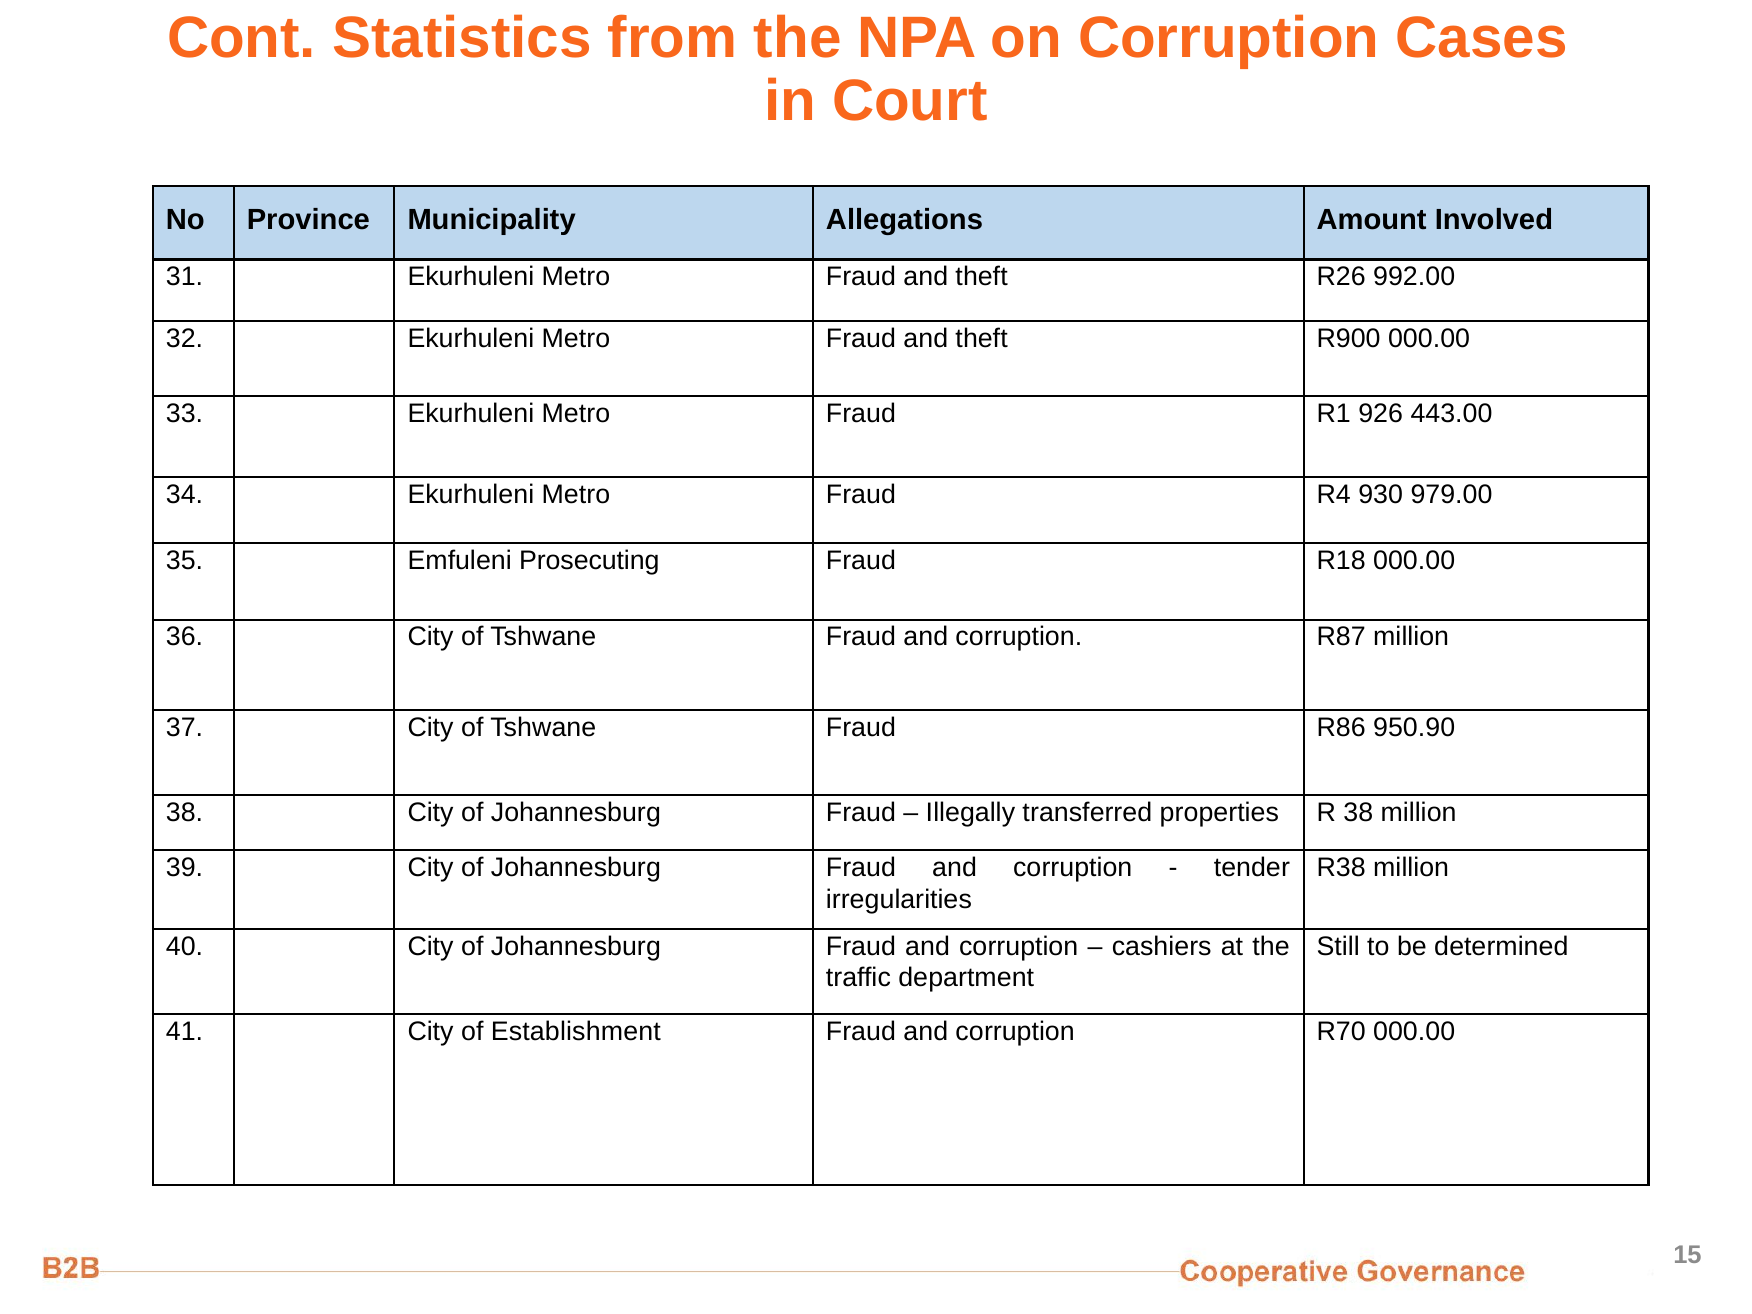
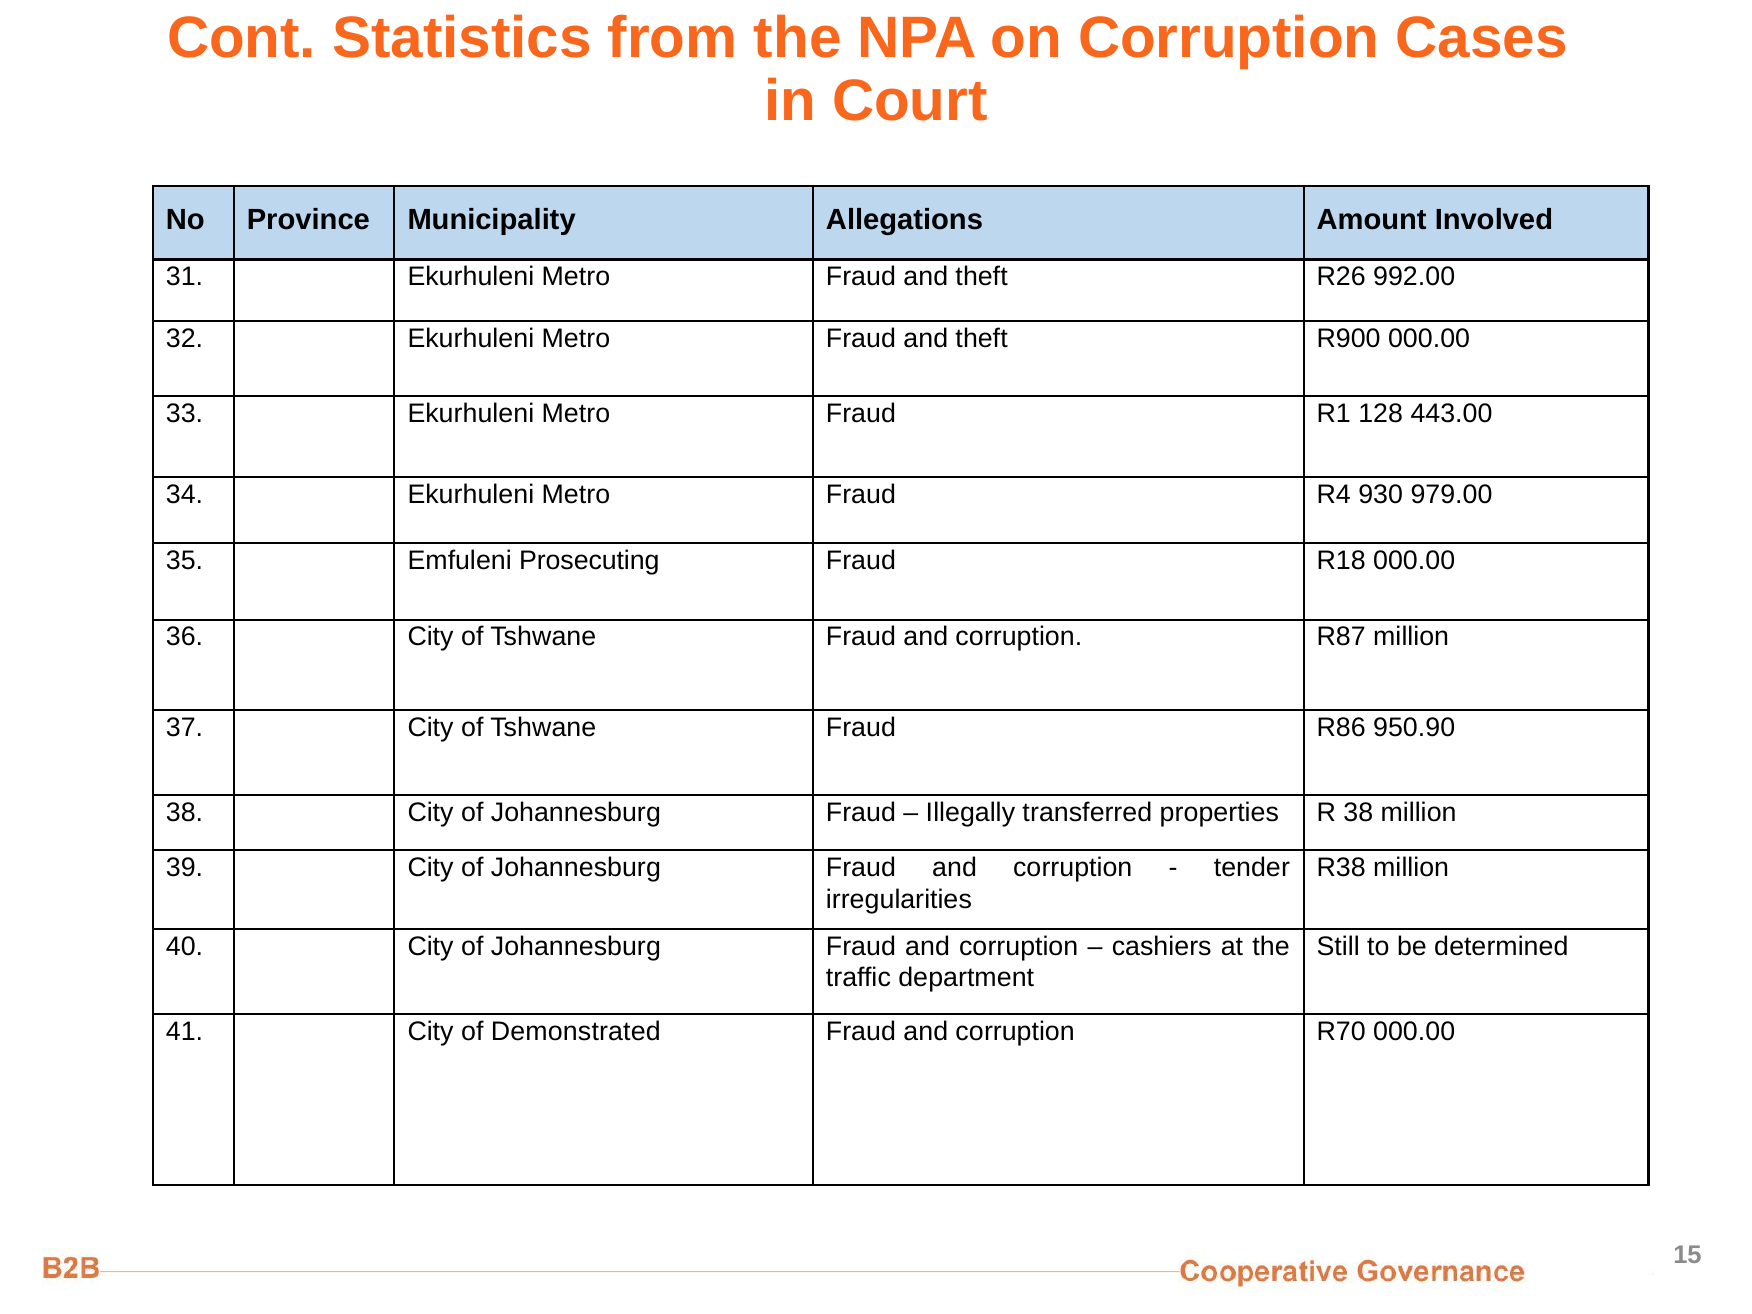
926: 926 -> 128 (1381, 414)
Establishment: Establishment -> Demonstrated (576, 1032)
